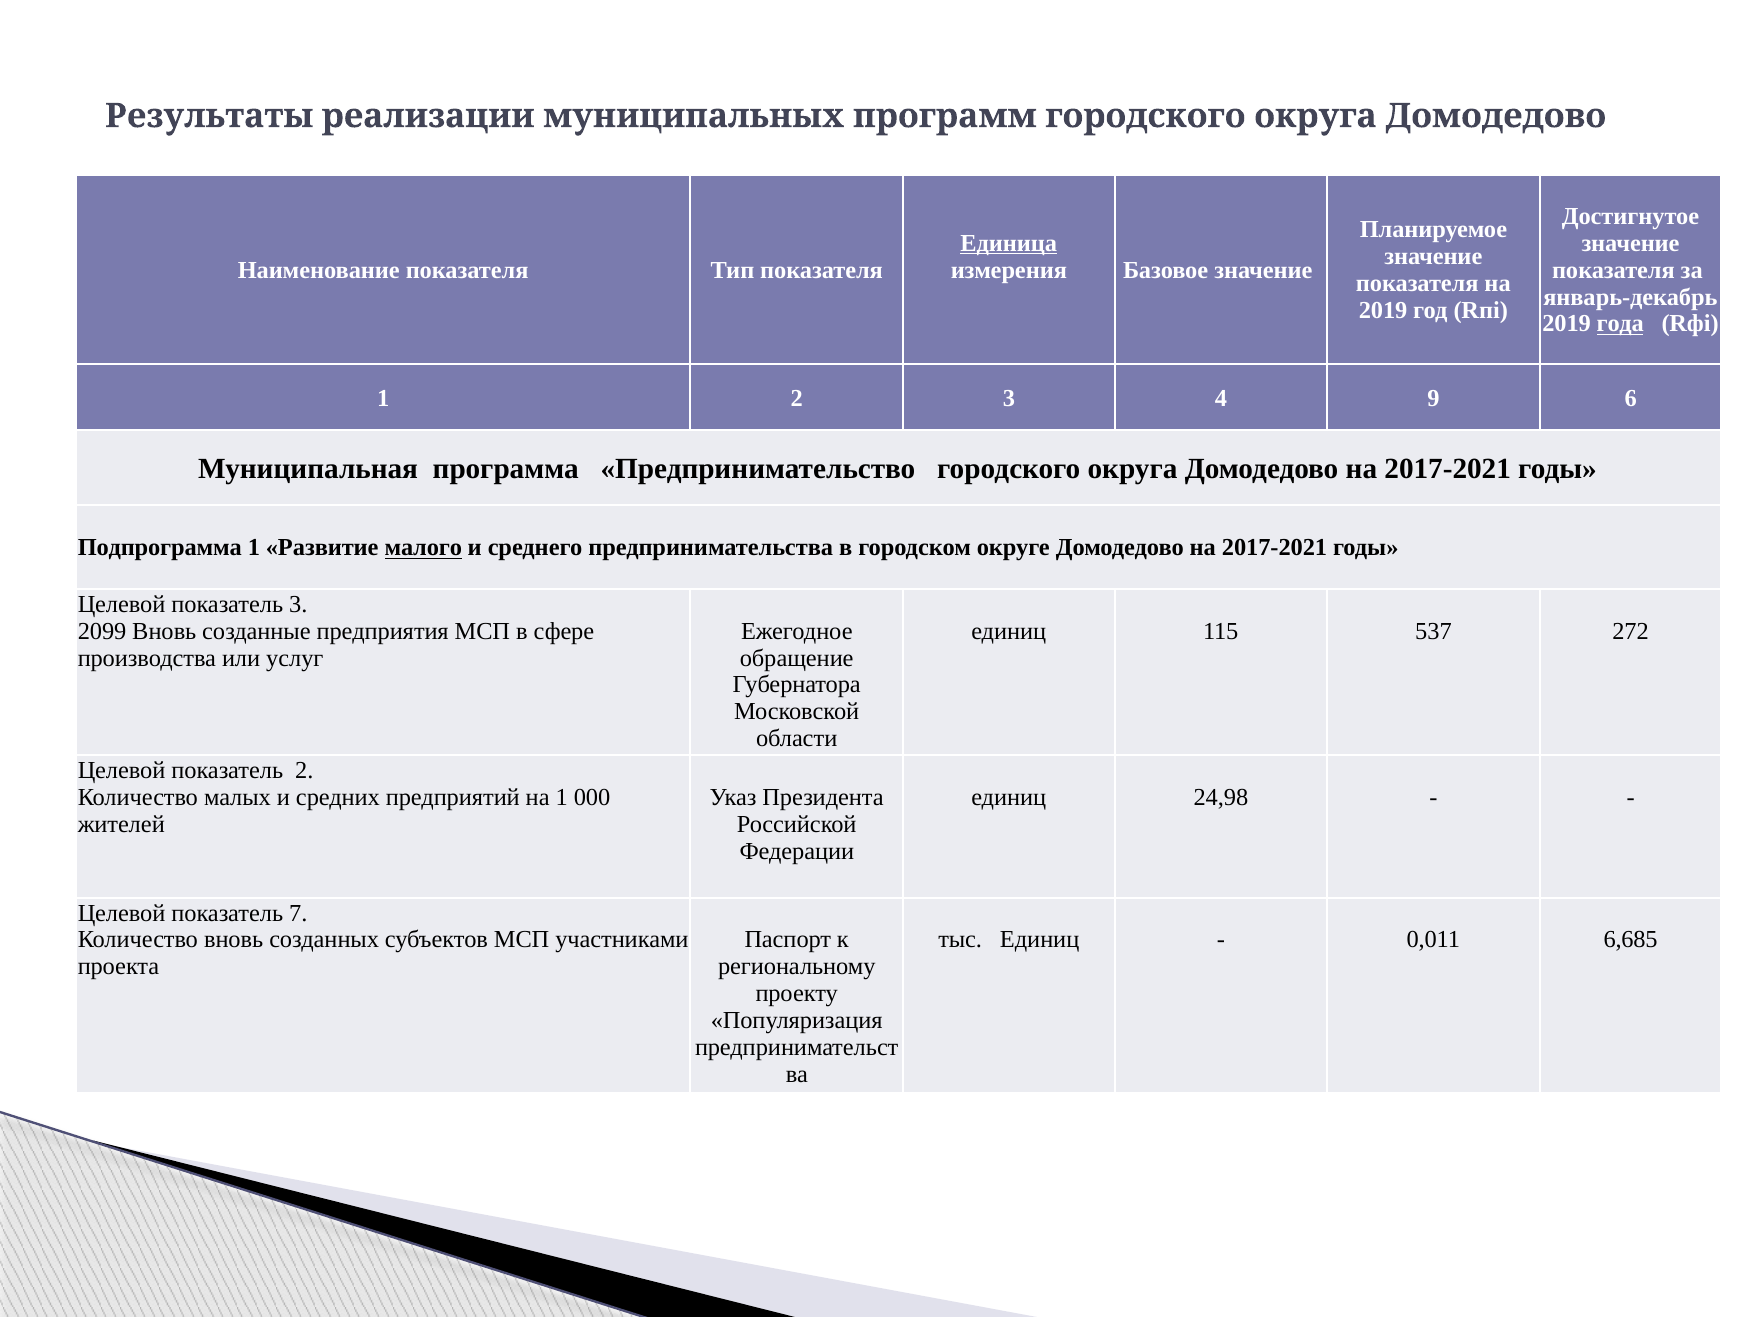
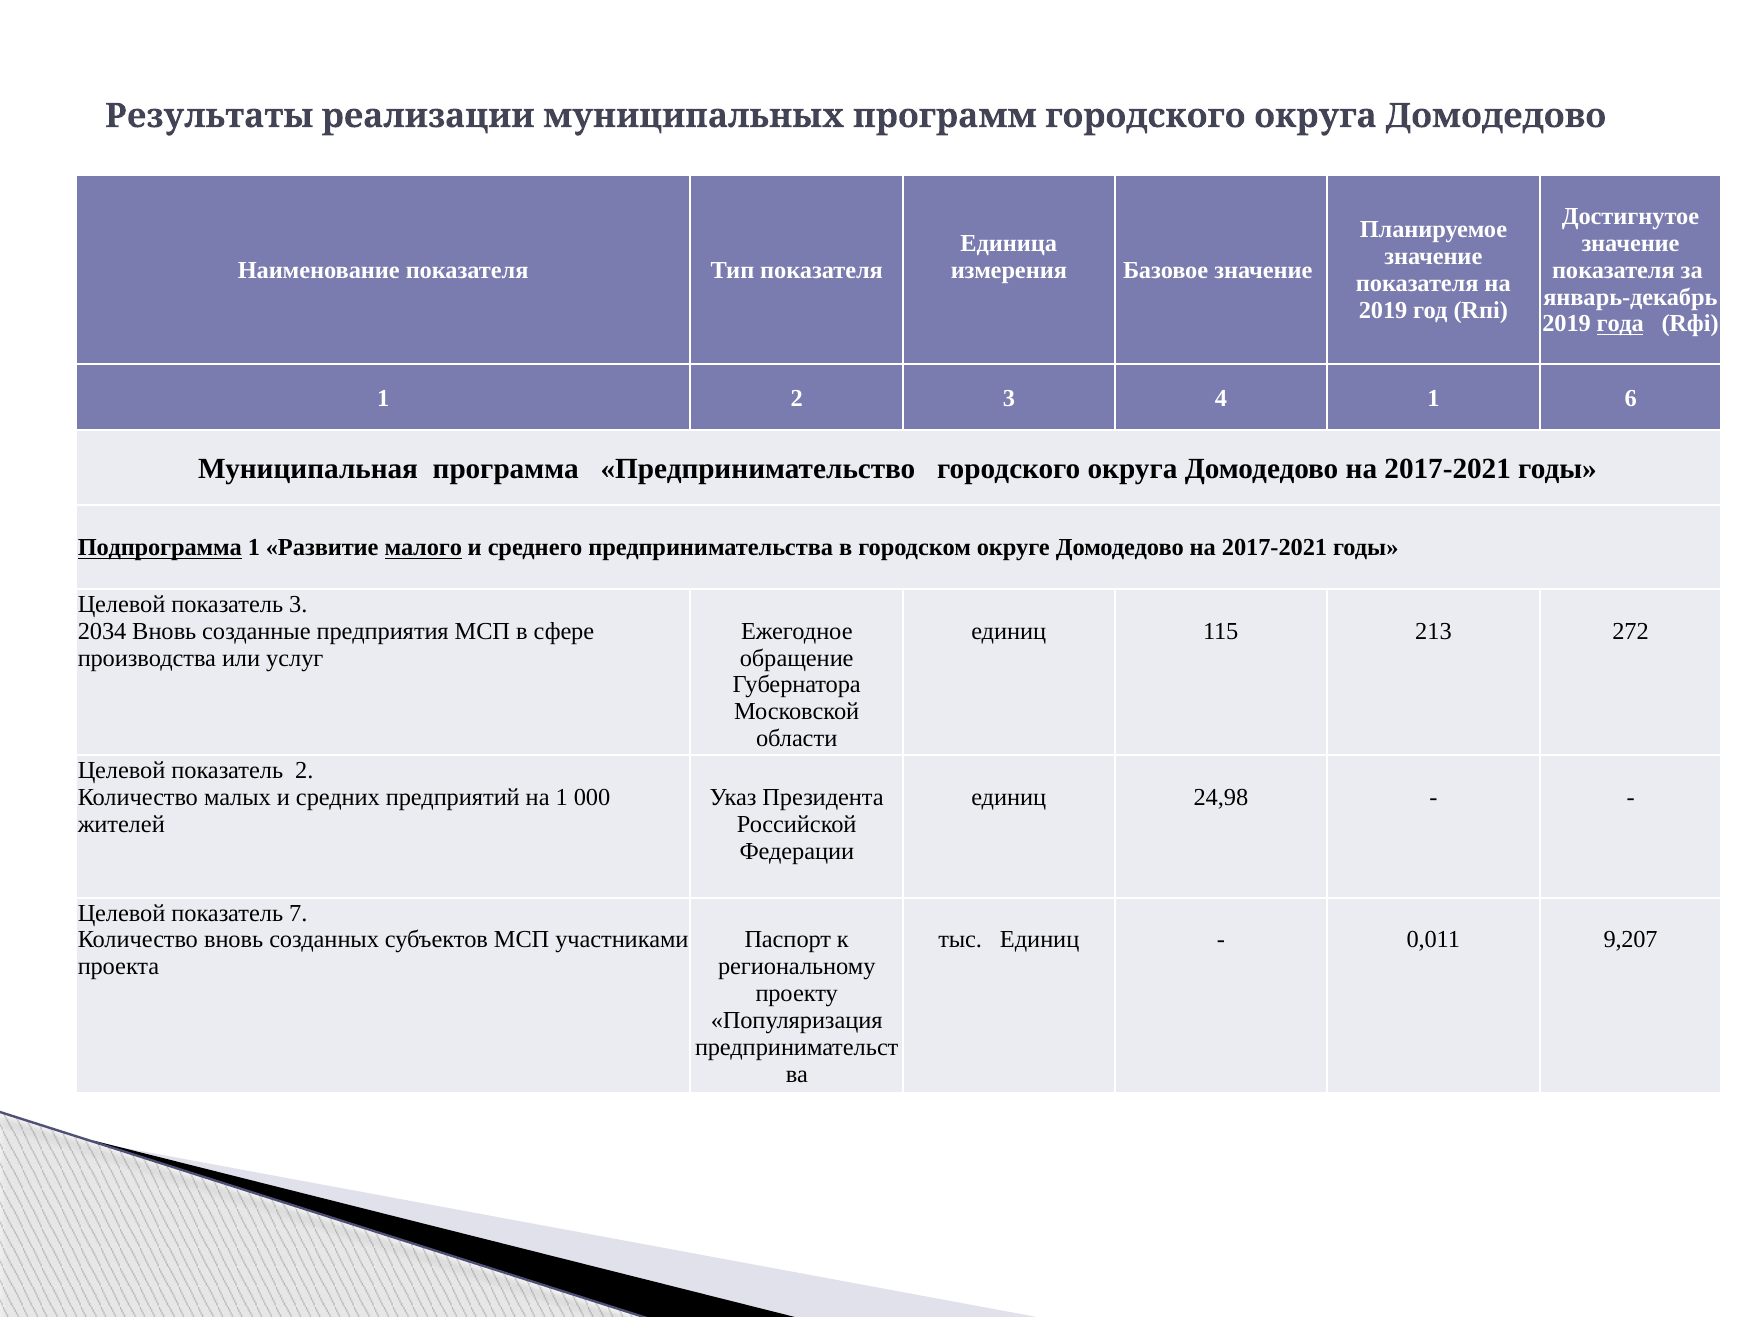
Единица underline: present -> none (1009, 243)
4 9: 9 -> 1 (1433, 398)
Подпрограмма underline: none -> present (160, 548)
2099: 2099 -> 2034 (102, 631)
537: 537 -> 213 (1433, 631)
6,685: 6,685 -> 9,207 (1631, 940)
